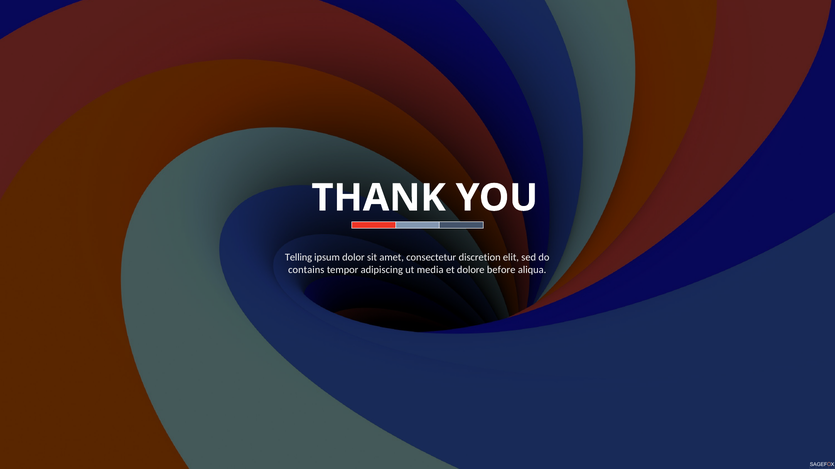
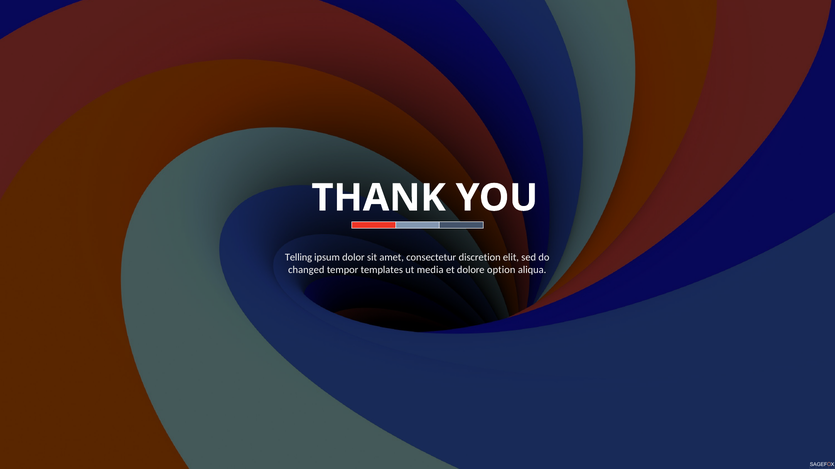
contains: contains -> changed (306, 270)
adipiscing: adipiscing -> templates (382, 270)
before: before -> option (501, 270)
